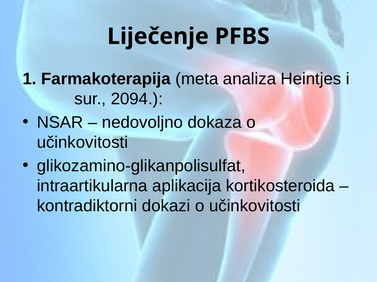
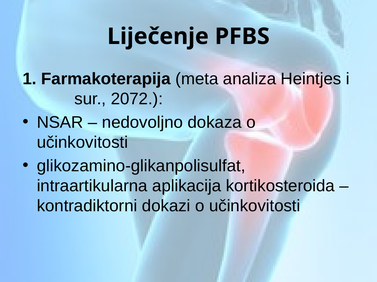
2094: 2094 -> 2072 (137, 99)
